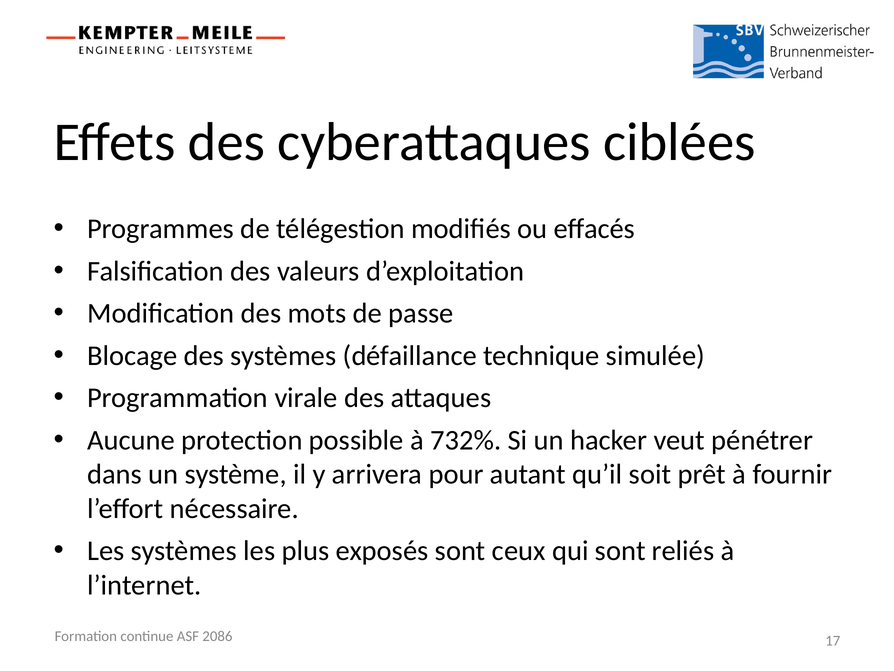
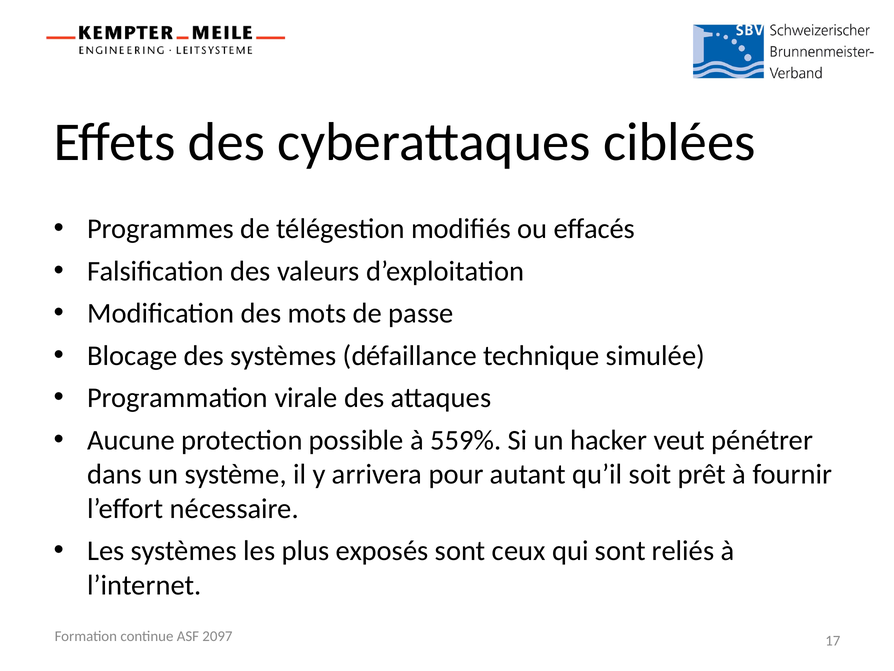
732%: 732% -> 559% (466, 440)
2086: 2086 -> 2097 (217, 636)
